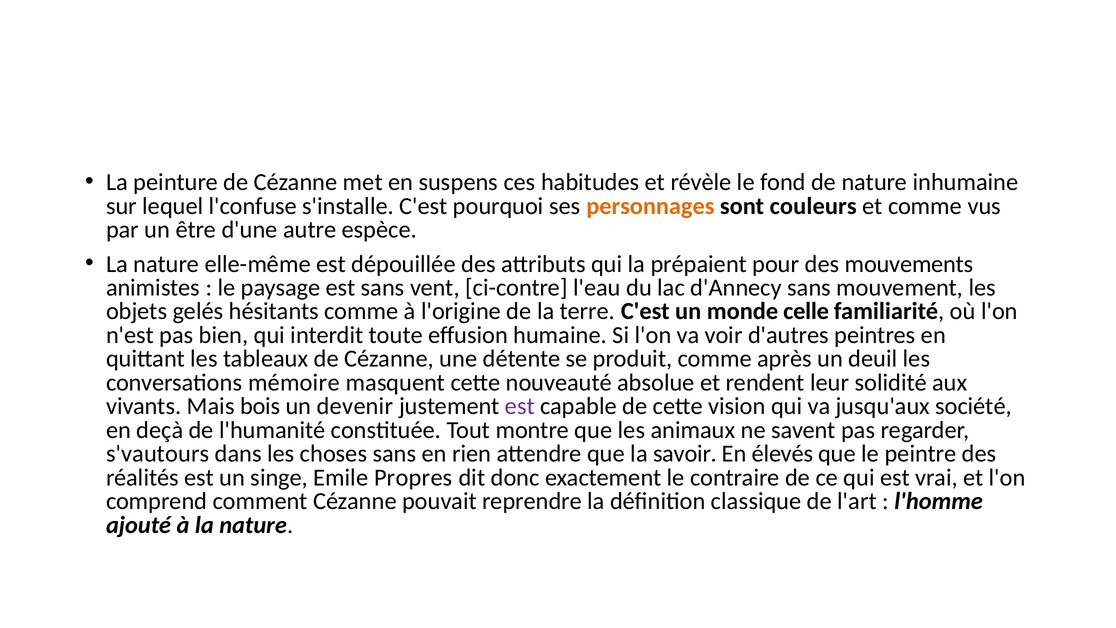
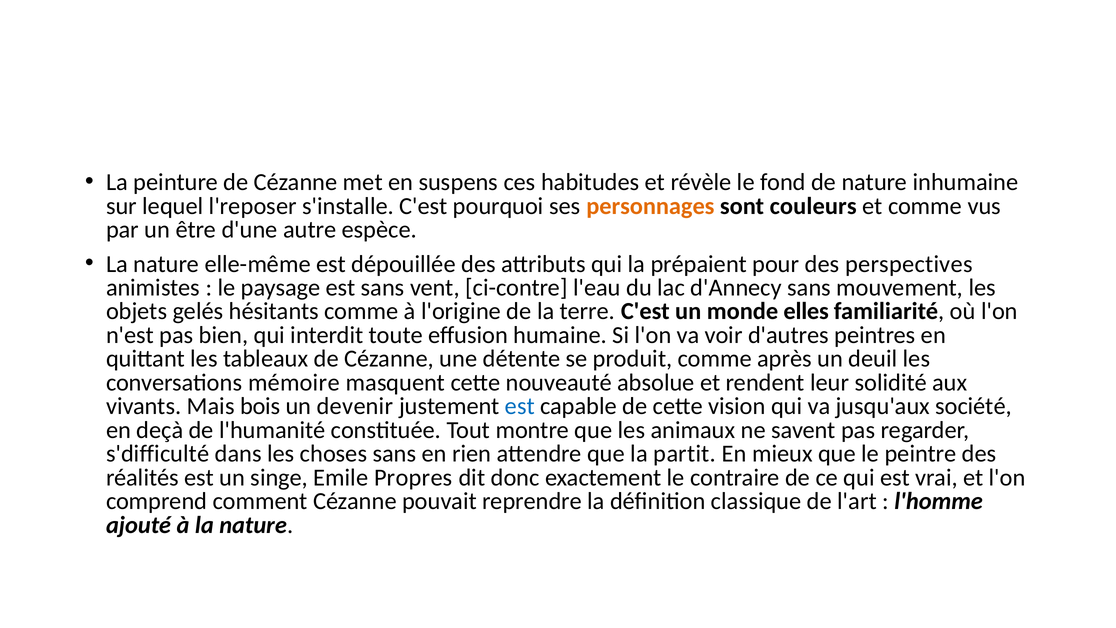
l'confuse: l'confuse -> l'reposer (253, 206)
mouvements: mouvements -> perspectives (909, 264)
celle: celle -> elles (806, 311)
est colour: purple -> blue (520, 406)
s'vautours: s'vautours -> s'difficulté (158, 454)
savoir: savoir -> partit (685, 454)
élevés: élevés -> mieux (782, 454)
